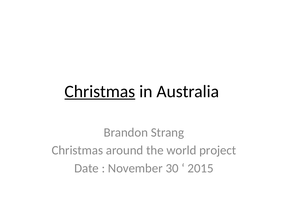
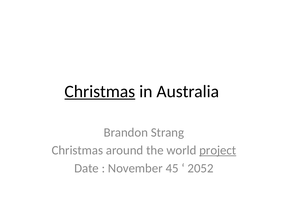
project underline: none -> present (218, 150)
30: 30 -> 45 (172, 168)
2015: 2015 -> 2052 (201, 168)
